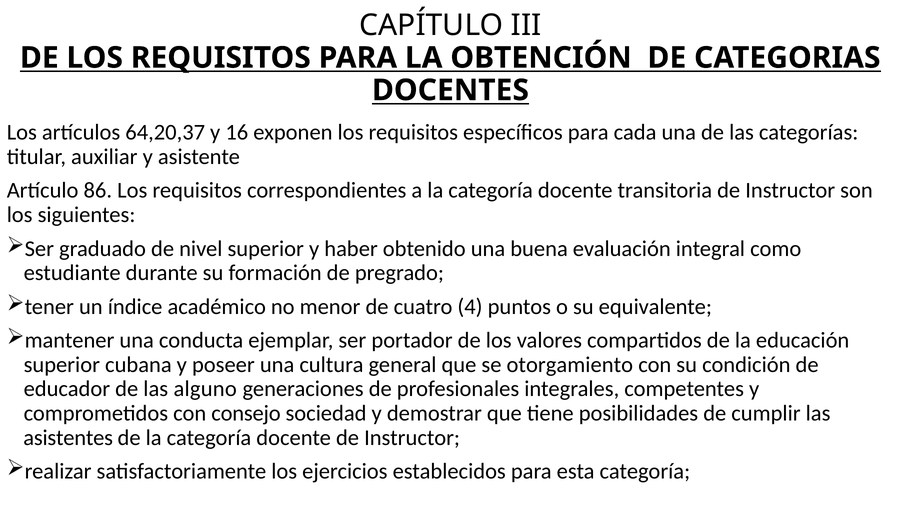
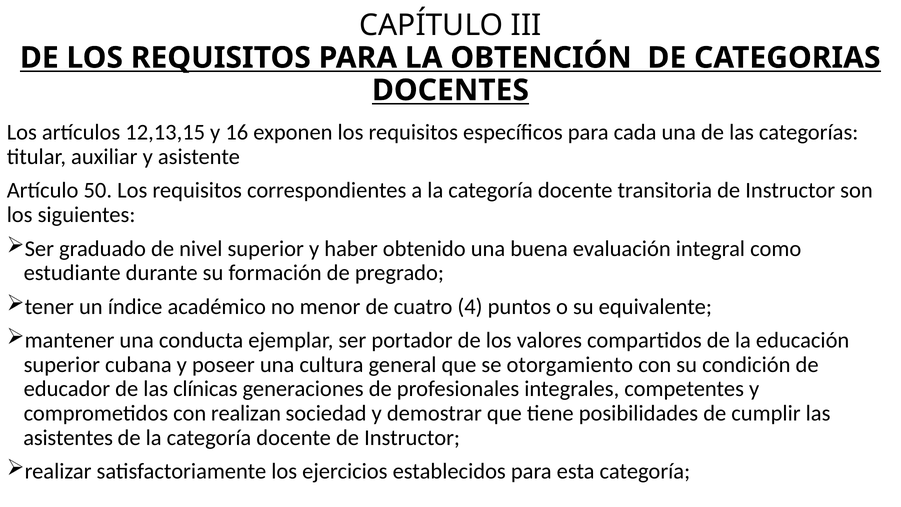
64,20,37: 64,20,37 -> 12,13,15 (165, 132)
86: 86 -> 50 (98, 190)
alguno: alguno -> clínicas (205, 389)
consejo: consejo -> realizan (246, 413)
